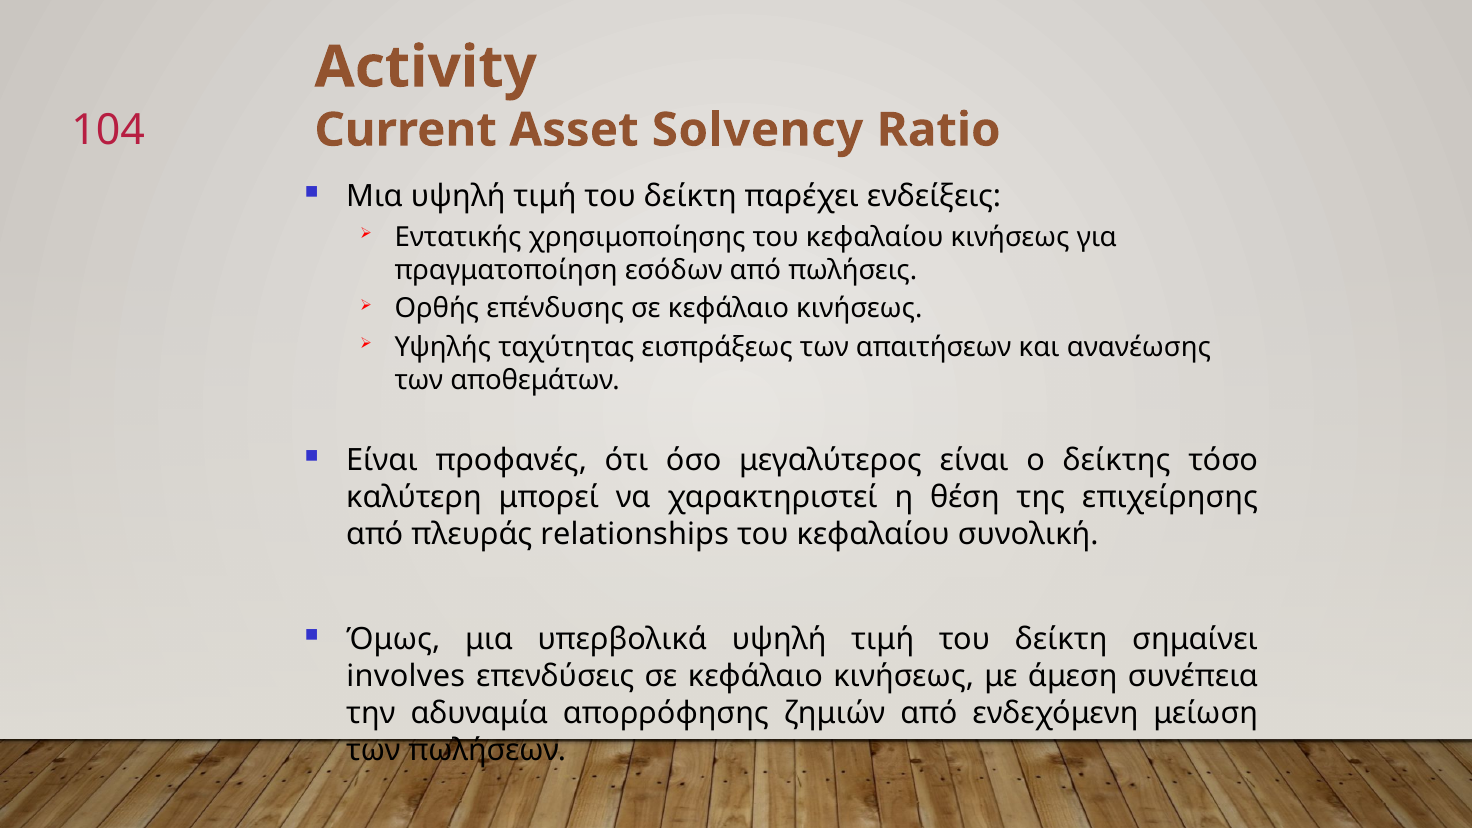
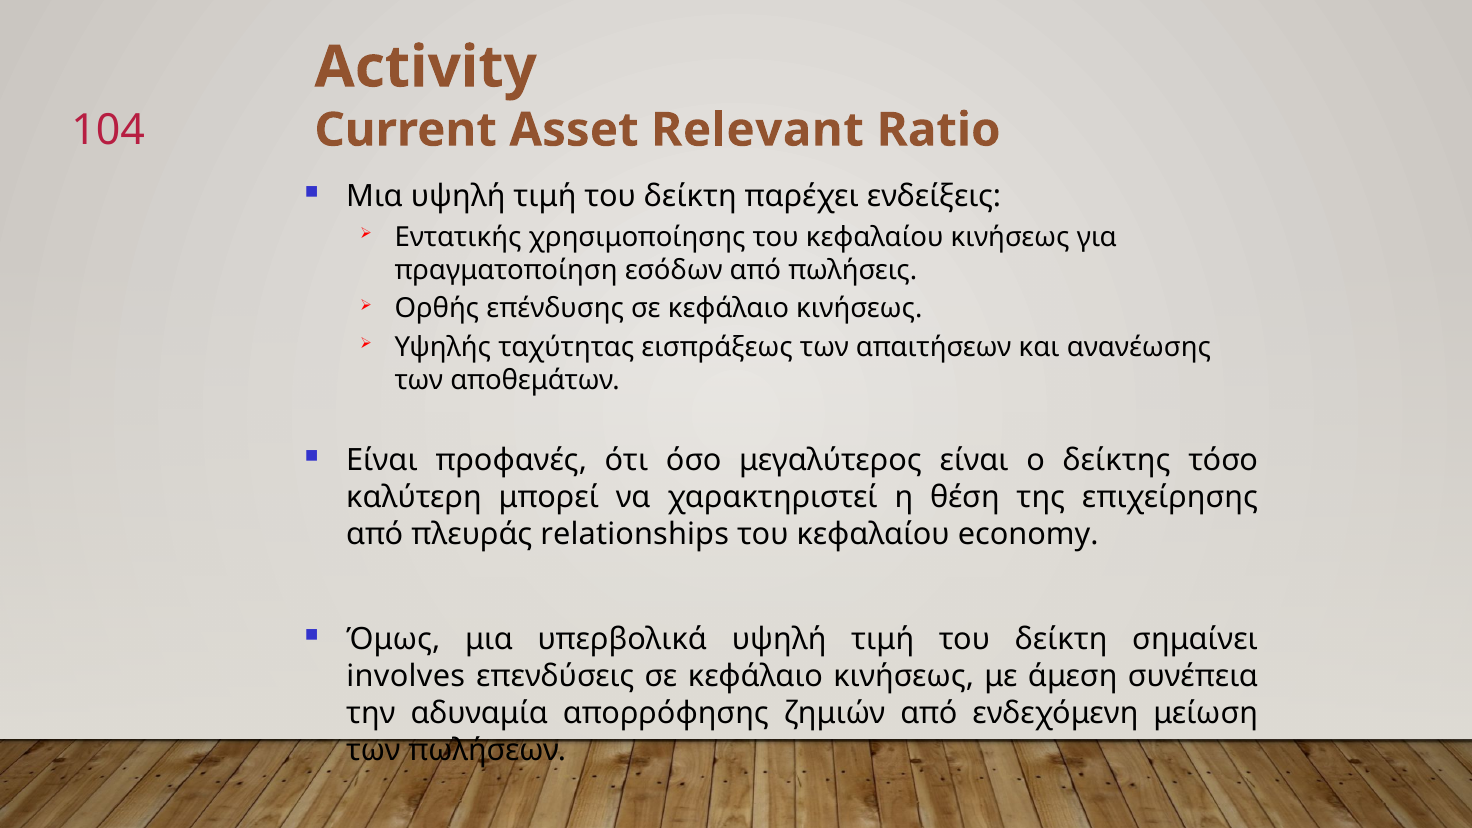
Solvency: Solvency -> Relevant (758, 130)
συνολική: συνολική -> economy (1028, 534)
